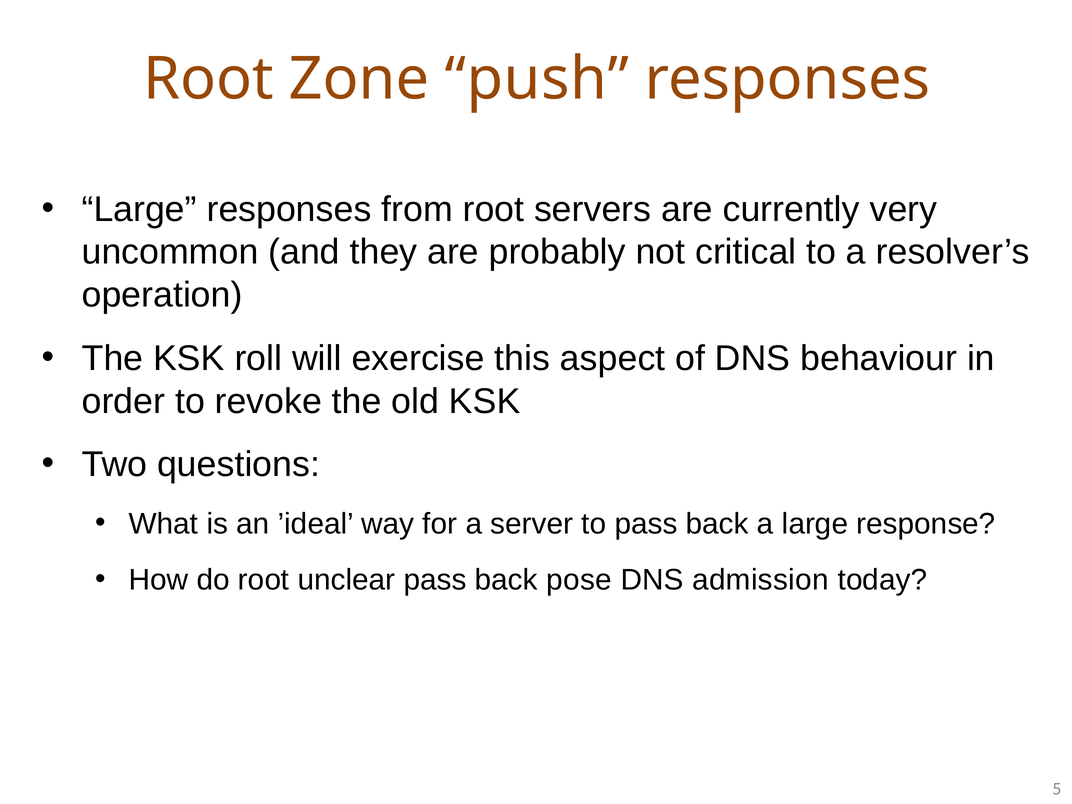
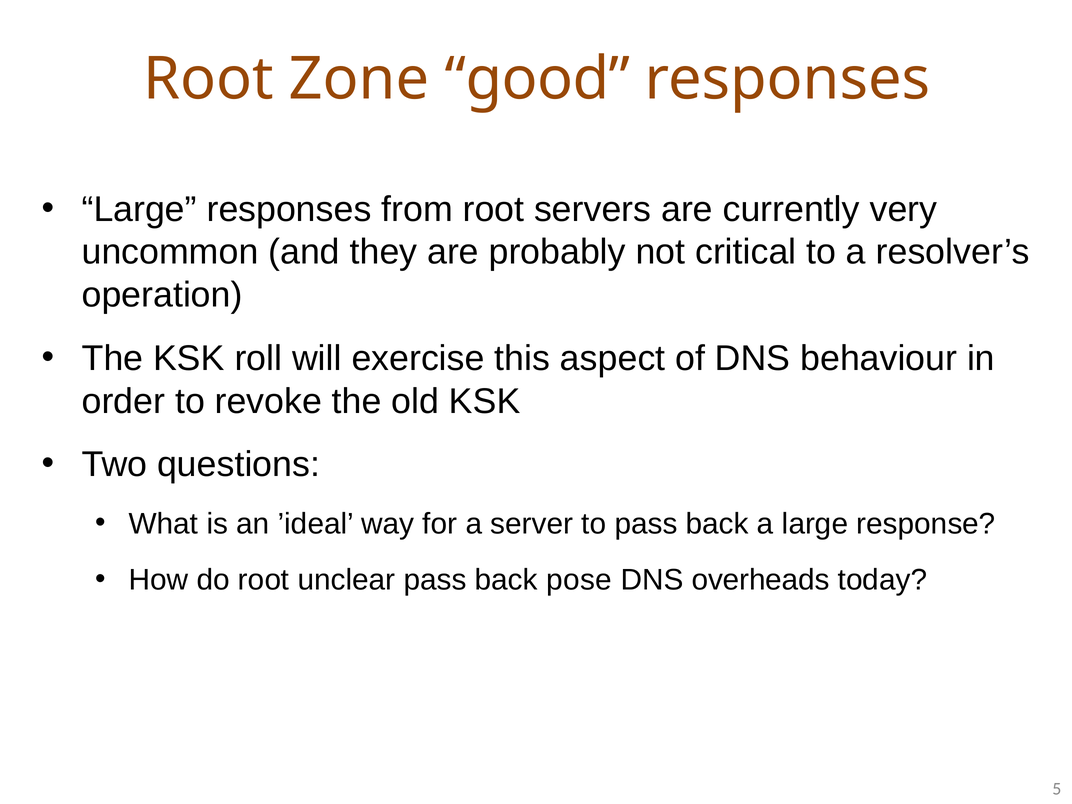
push: push -> good (537, 79)
admission: admission -> overheads (761, 580)
